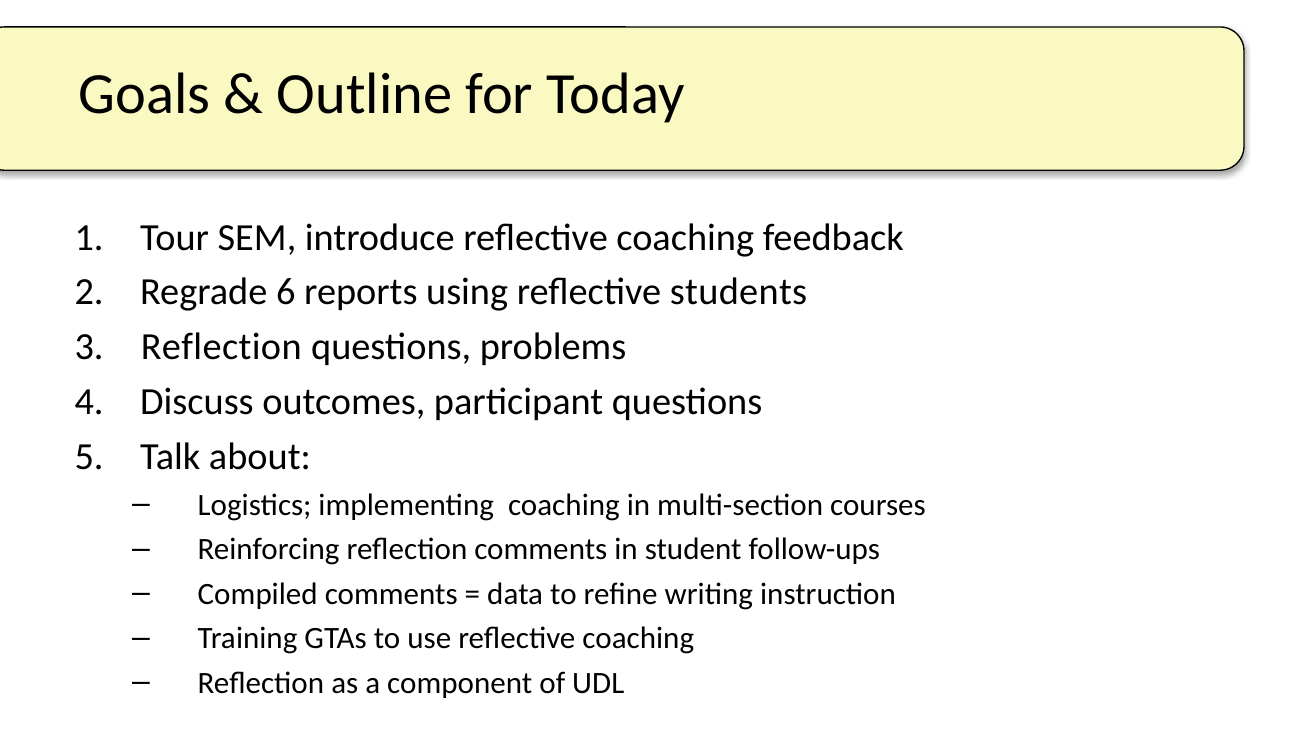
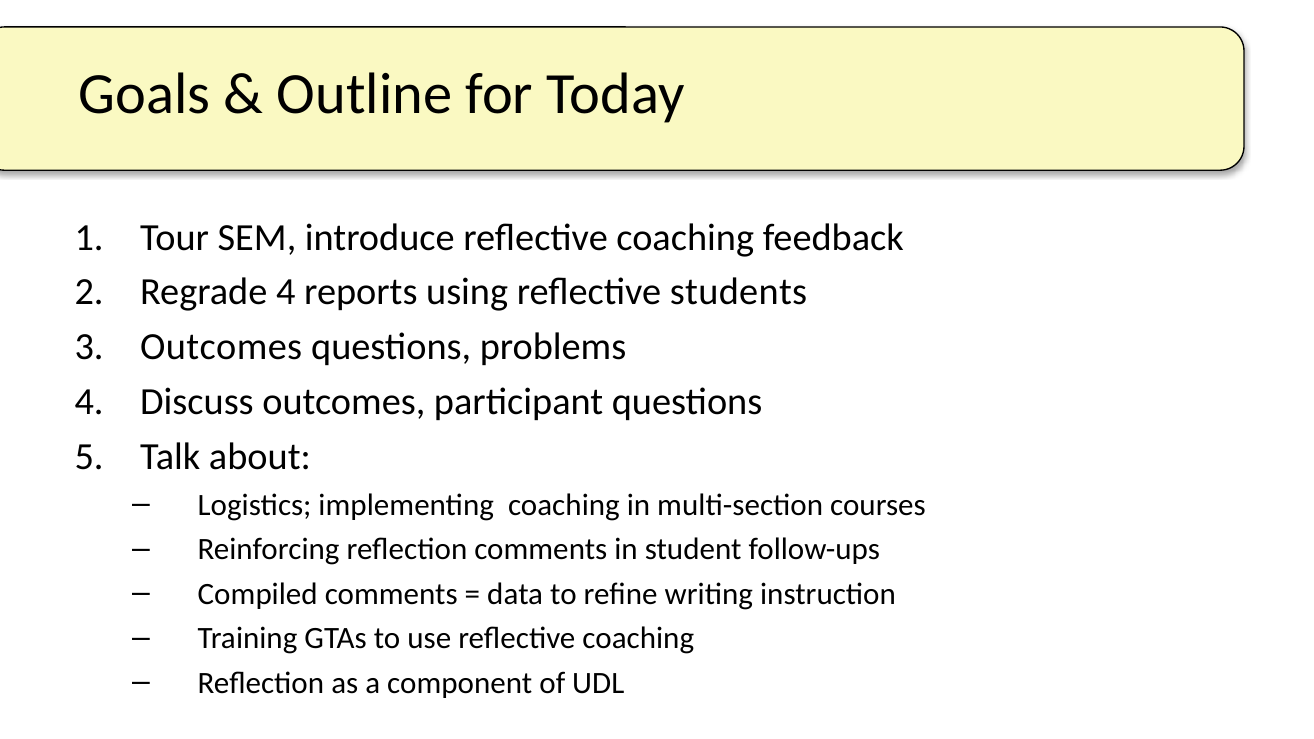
Regrade 6: 6 -> 4 (286, 292)
Reflection: Reflection -> Outcomes (221, 347)
